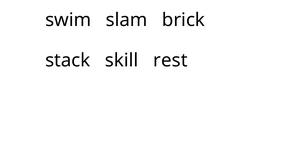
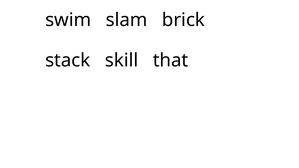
rest: rest -> that (171, 60)
